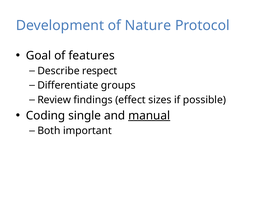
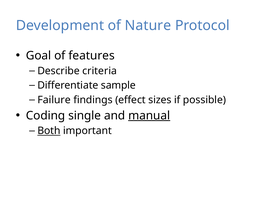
respect: respect -> criteria (100, 71)
groups: groups -> sample (118, 85)
Review: Review -> Failure (54, 100)
Both underline: none -> present (49, 131)
